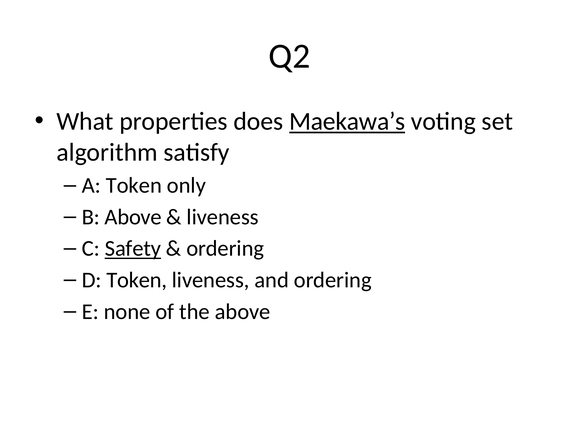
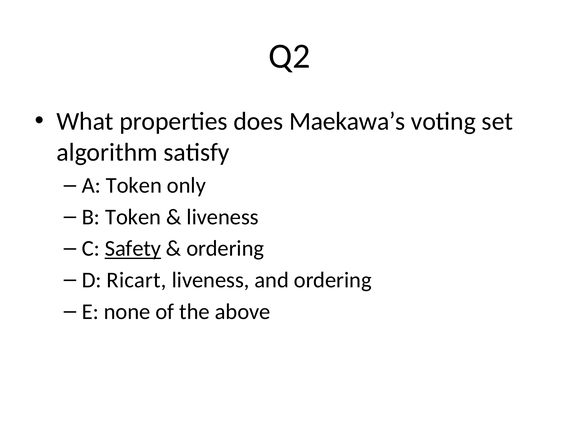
Maekawa’s underline: present -> none (347, 121)
B Above: Above -> Token (133, 217)
D Token: Token -> Ricart (137, 280)
